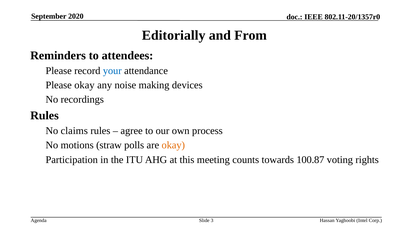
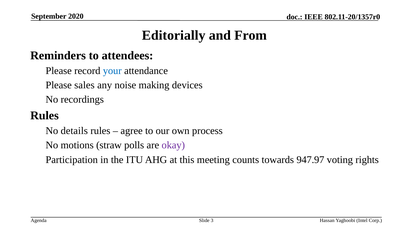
Please okay: okay -> sales (84, 85)
claims: claims -> details (74, 131)
okay colour: orange -> purple (173, 145)
100.87: 100.87 -> 947.97 (310, 160)
